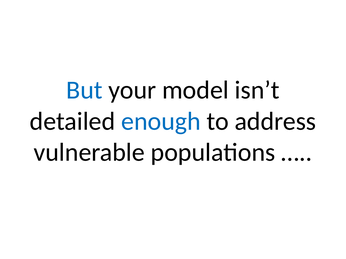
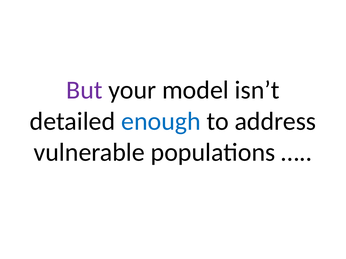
But colour: blue -> purple (84, 90)
